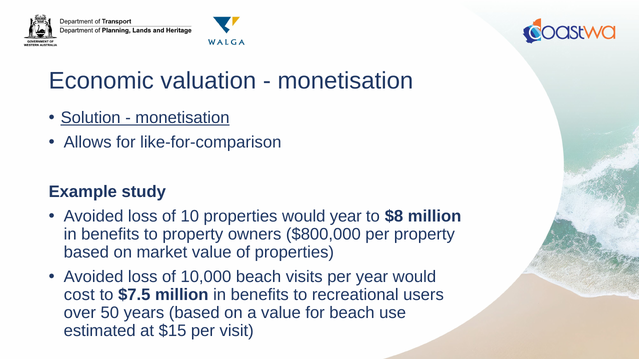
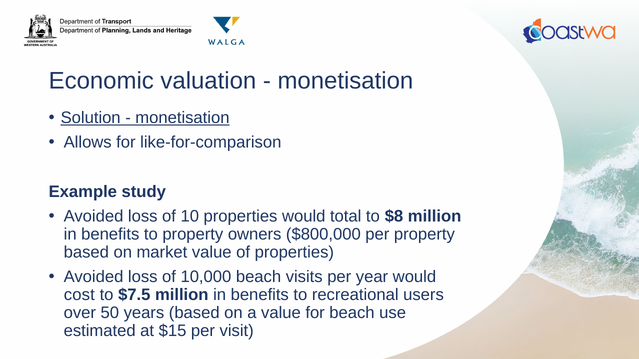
would year: year -> total (346, 217)
